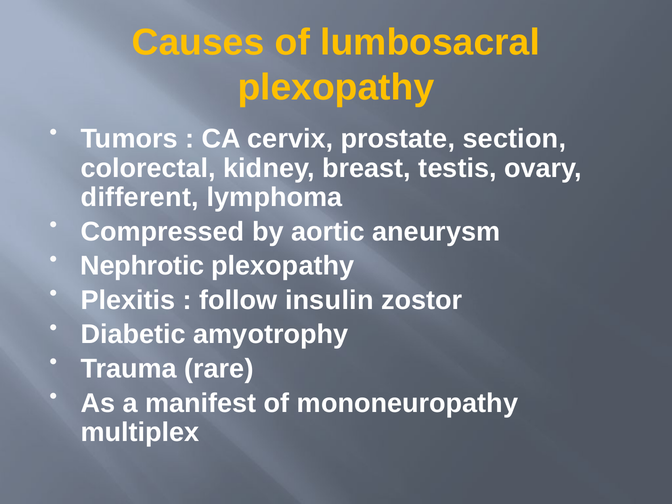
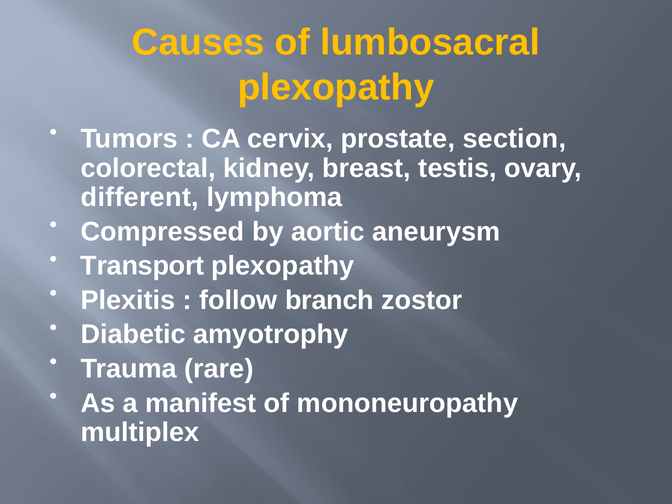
Nephrotic: Nephrotic -> Transport (142, 266)
insulin: insulin -> branch (329, 300)
